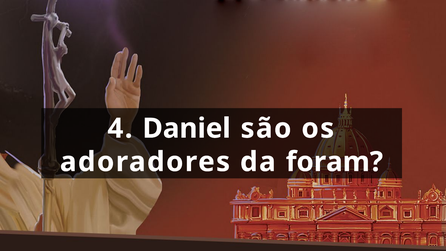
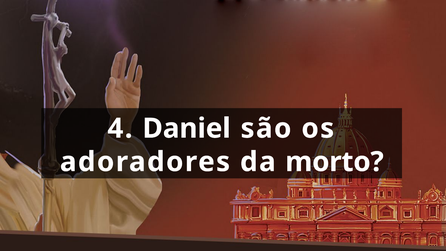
foram: foram -> morto (334, 162)
